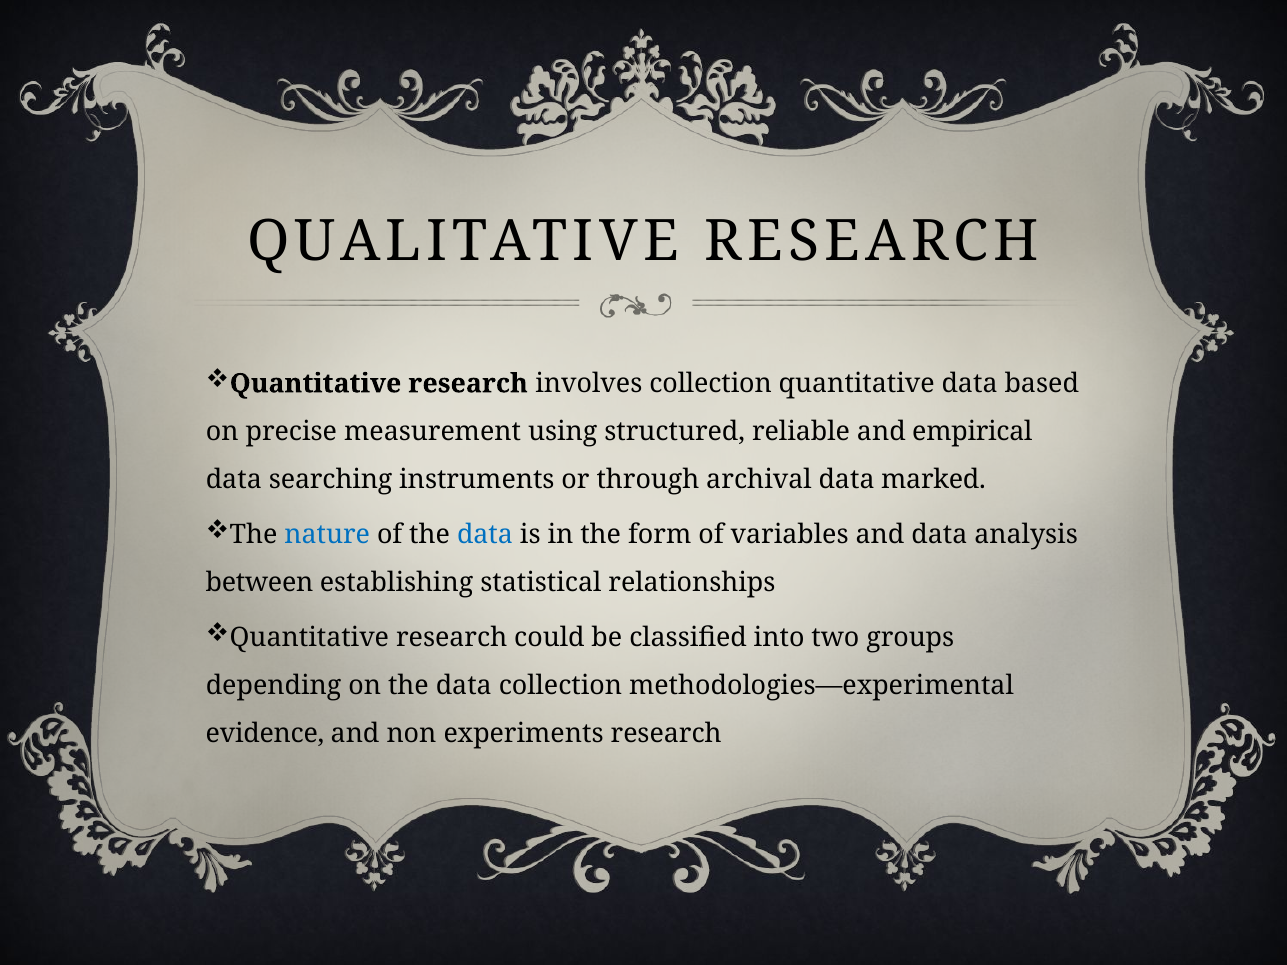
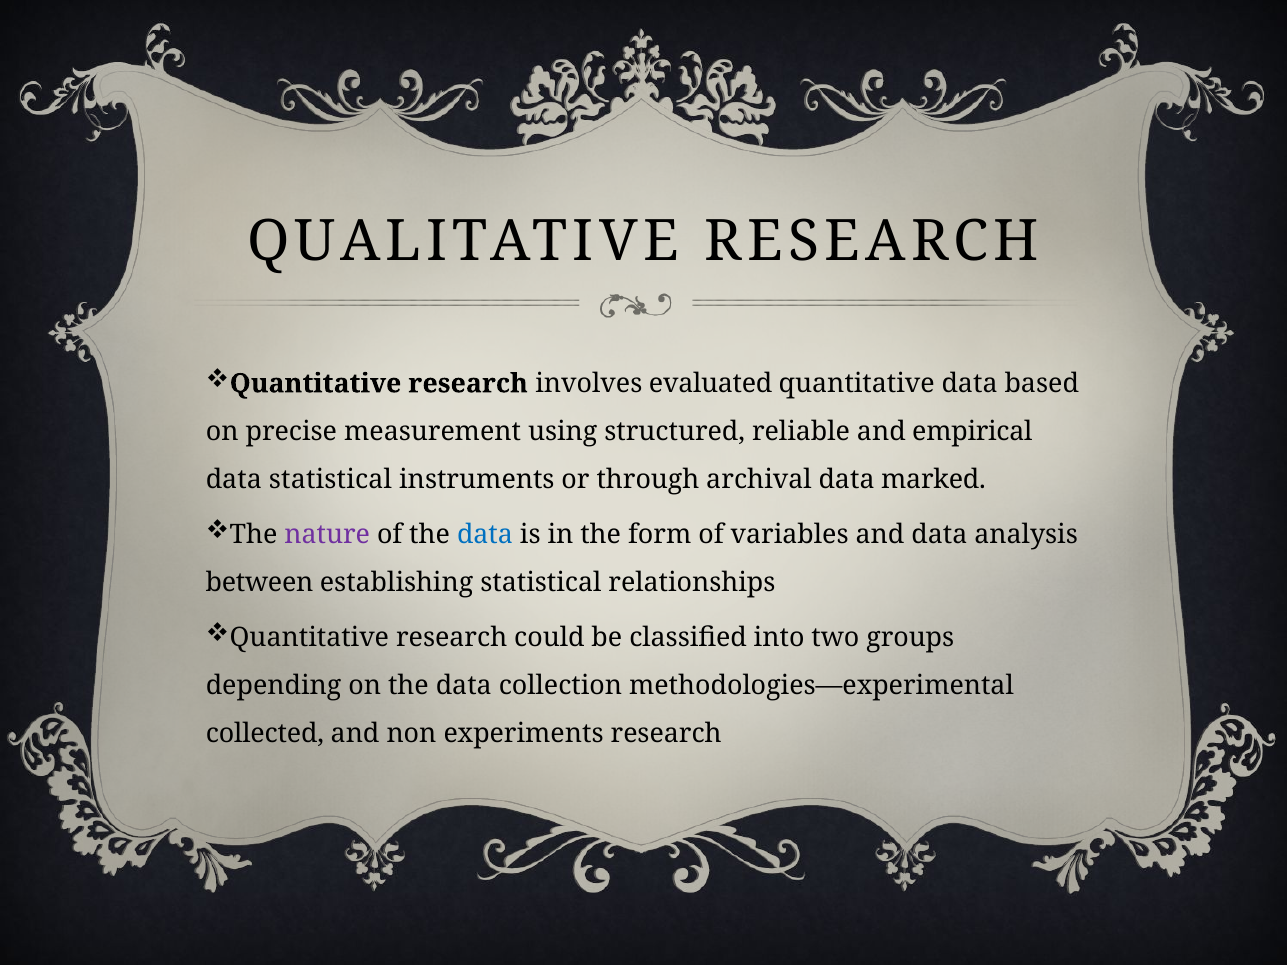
involves collection: collection -> evaluated (711, 384)
data searching: searching -> statistical (330, 480)
nature colour: blue -> purple (327, 535)
evidence: evidence -> collected (265, 734)
